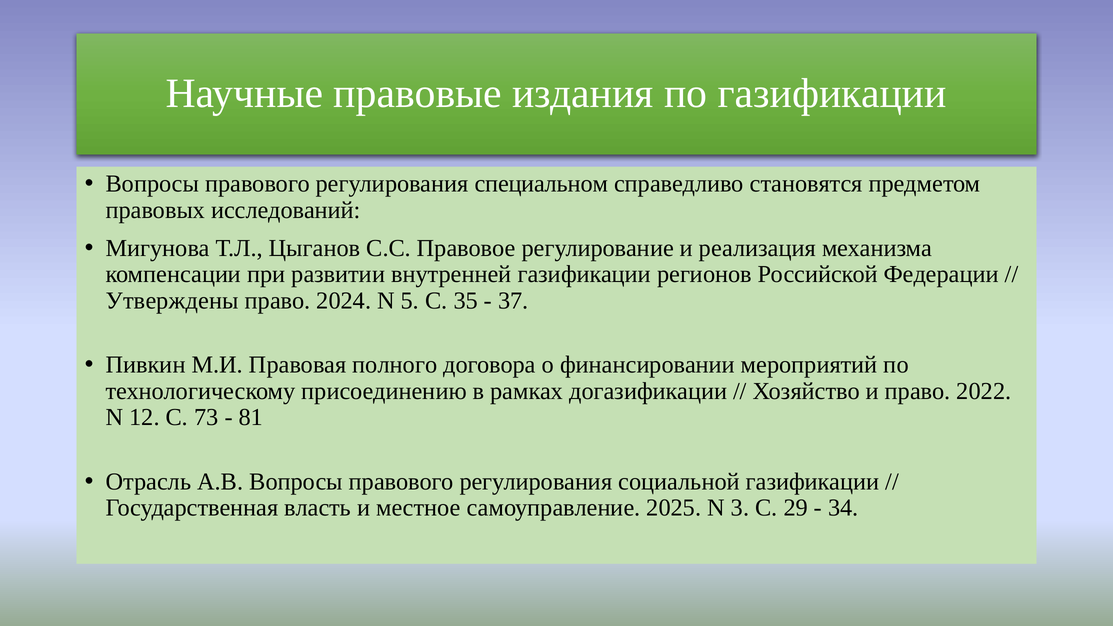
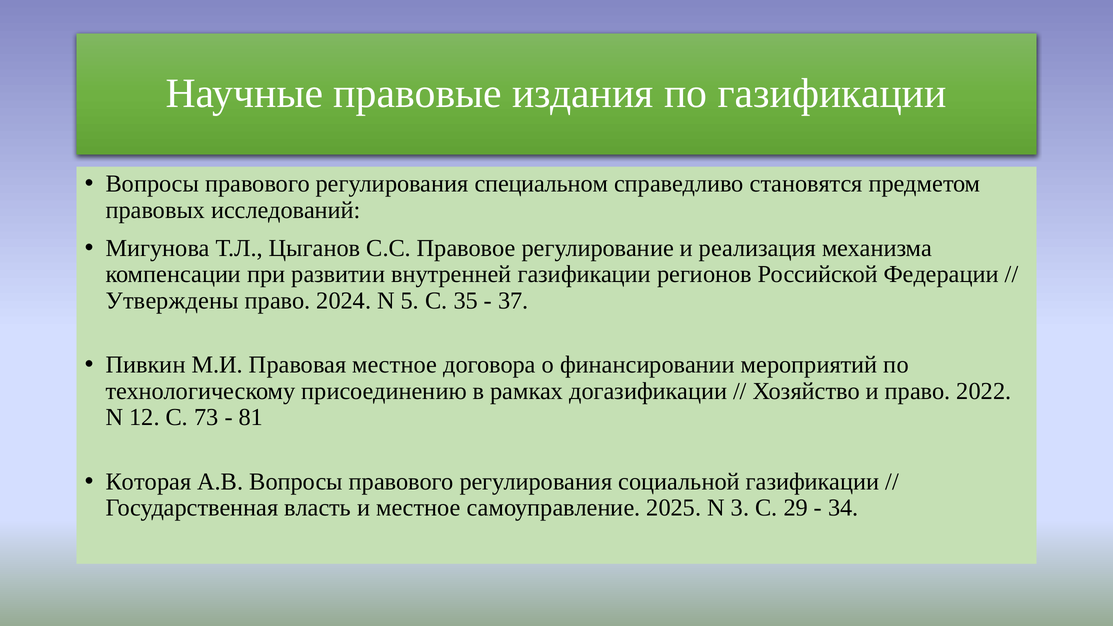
Правовая полного: полного -> местное (395, 365)
Отрасль: Отрасль -> Которая (148, 482)
